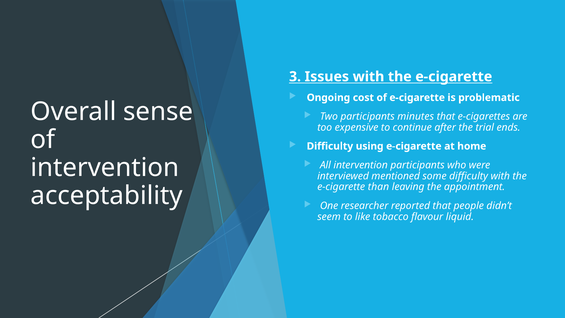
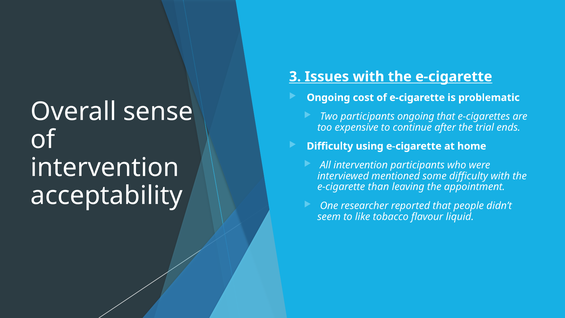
participants minutes: minutes -> ongoing (416, 116)
